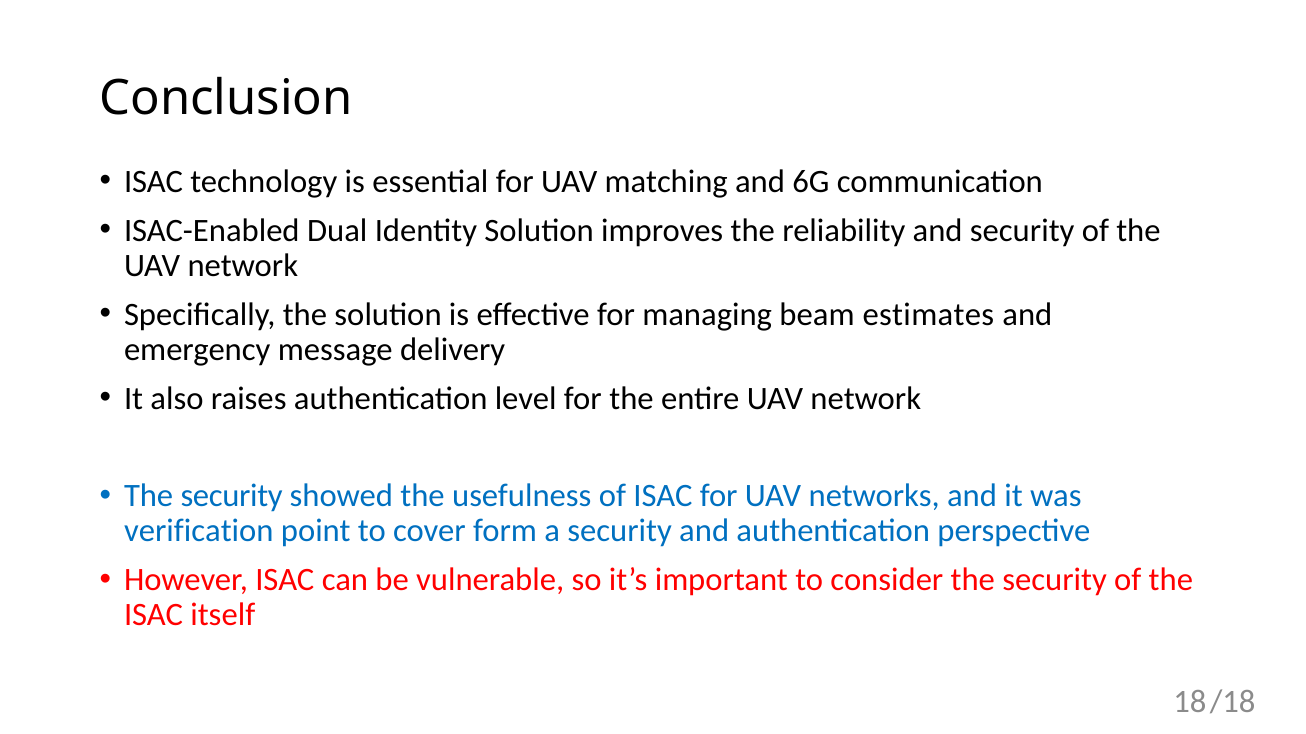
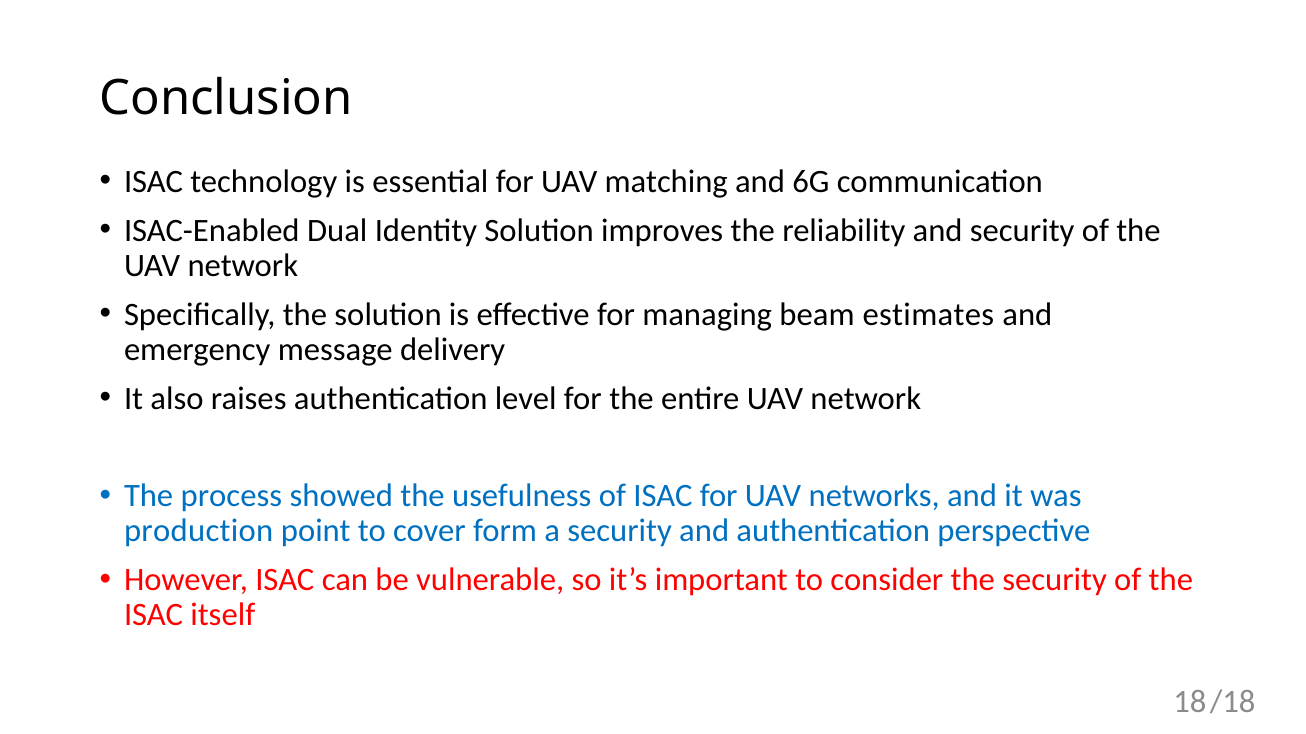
security: security -> process (231, 496)
verification: verification -> production (199, 532)
